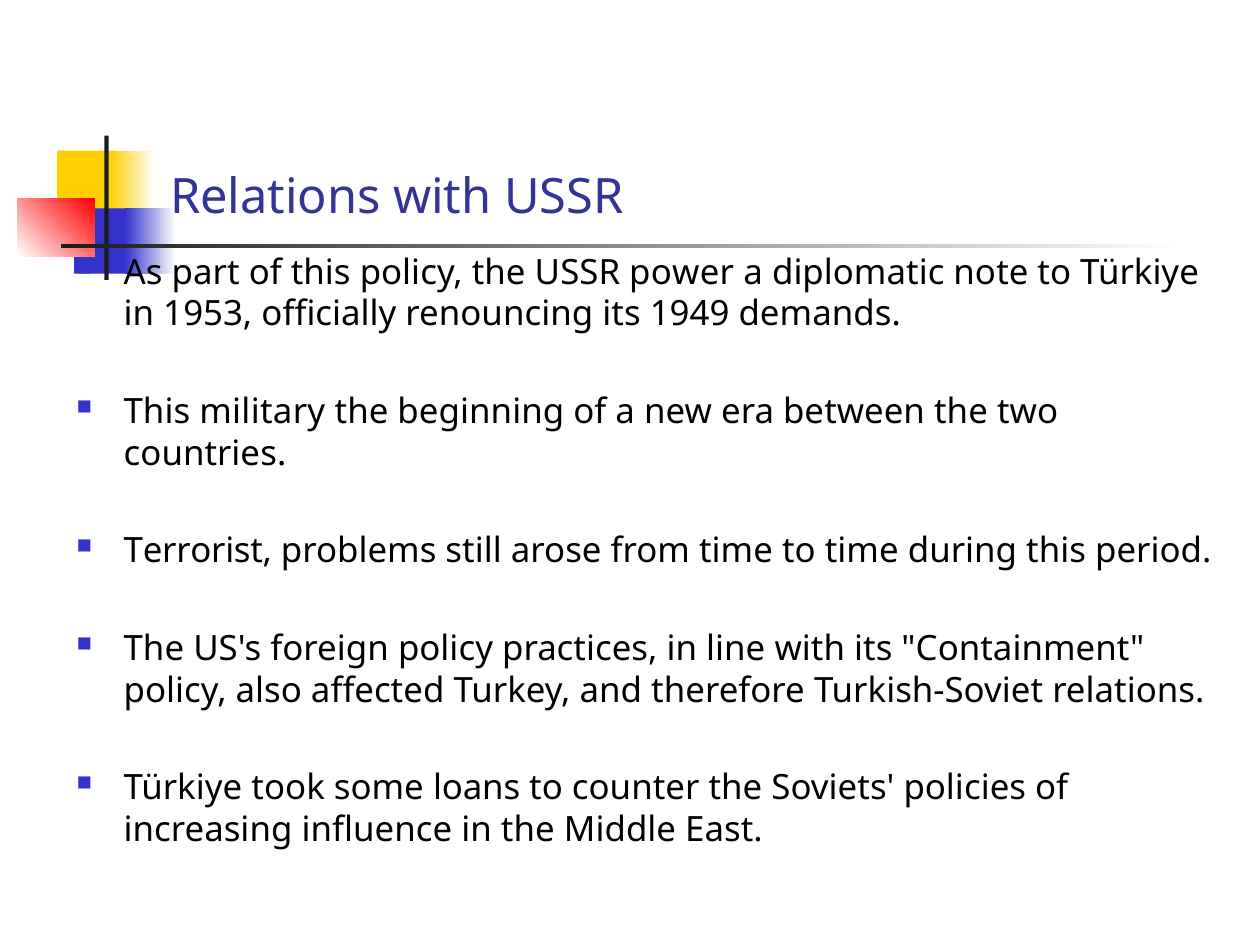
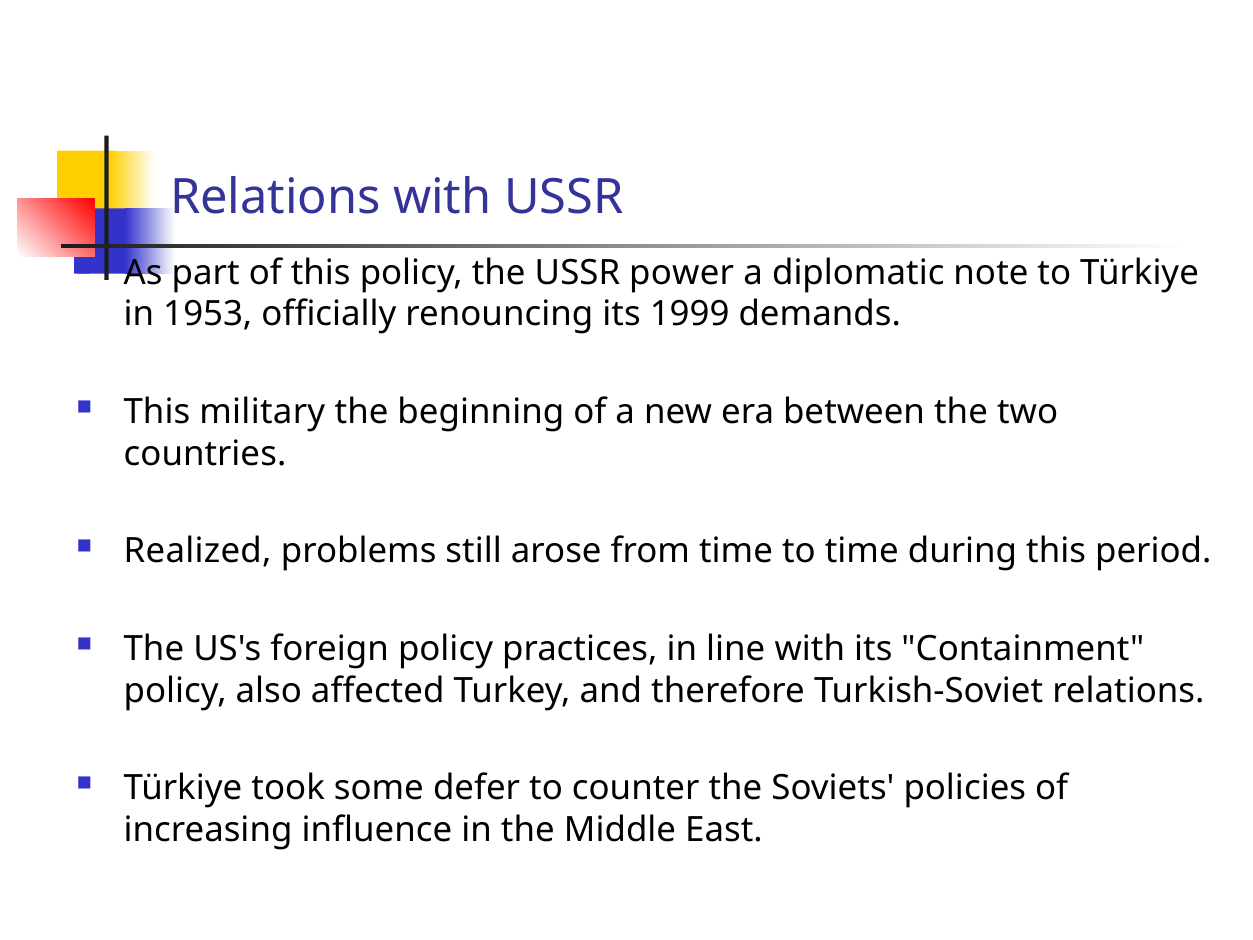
1949: 1949 -> 1999 (690, 314)
Terrorist: Terrorist -> Realized (198, 551)
loans: loans -> defer (477, 788)
